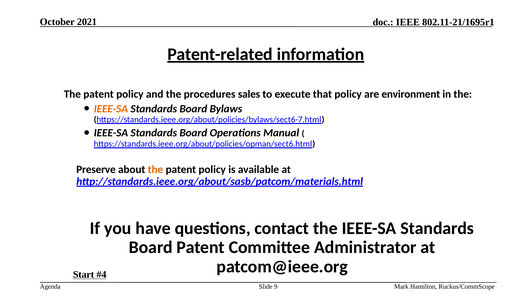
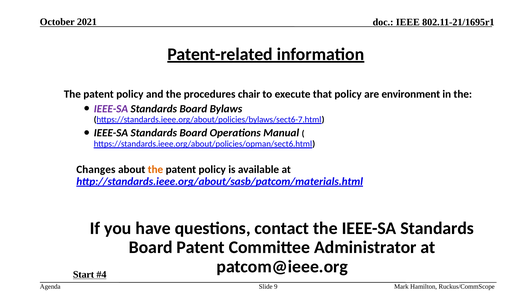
sales: sales -> chair (249, 94)
IEEE-SA colour: orange -> purple (111, 109)
Preserve: Preserve -> Changes (96, 170)
